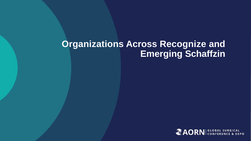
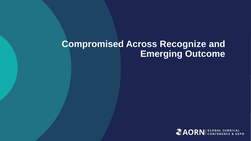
Organizations: Organizations -> Compromised (93, 44)
Schaffzin: Schaffzin -> Outcome (205, 54)
